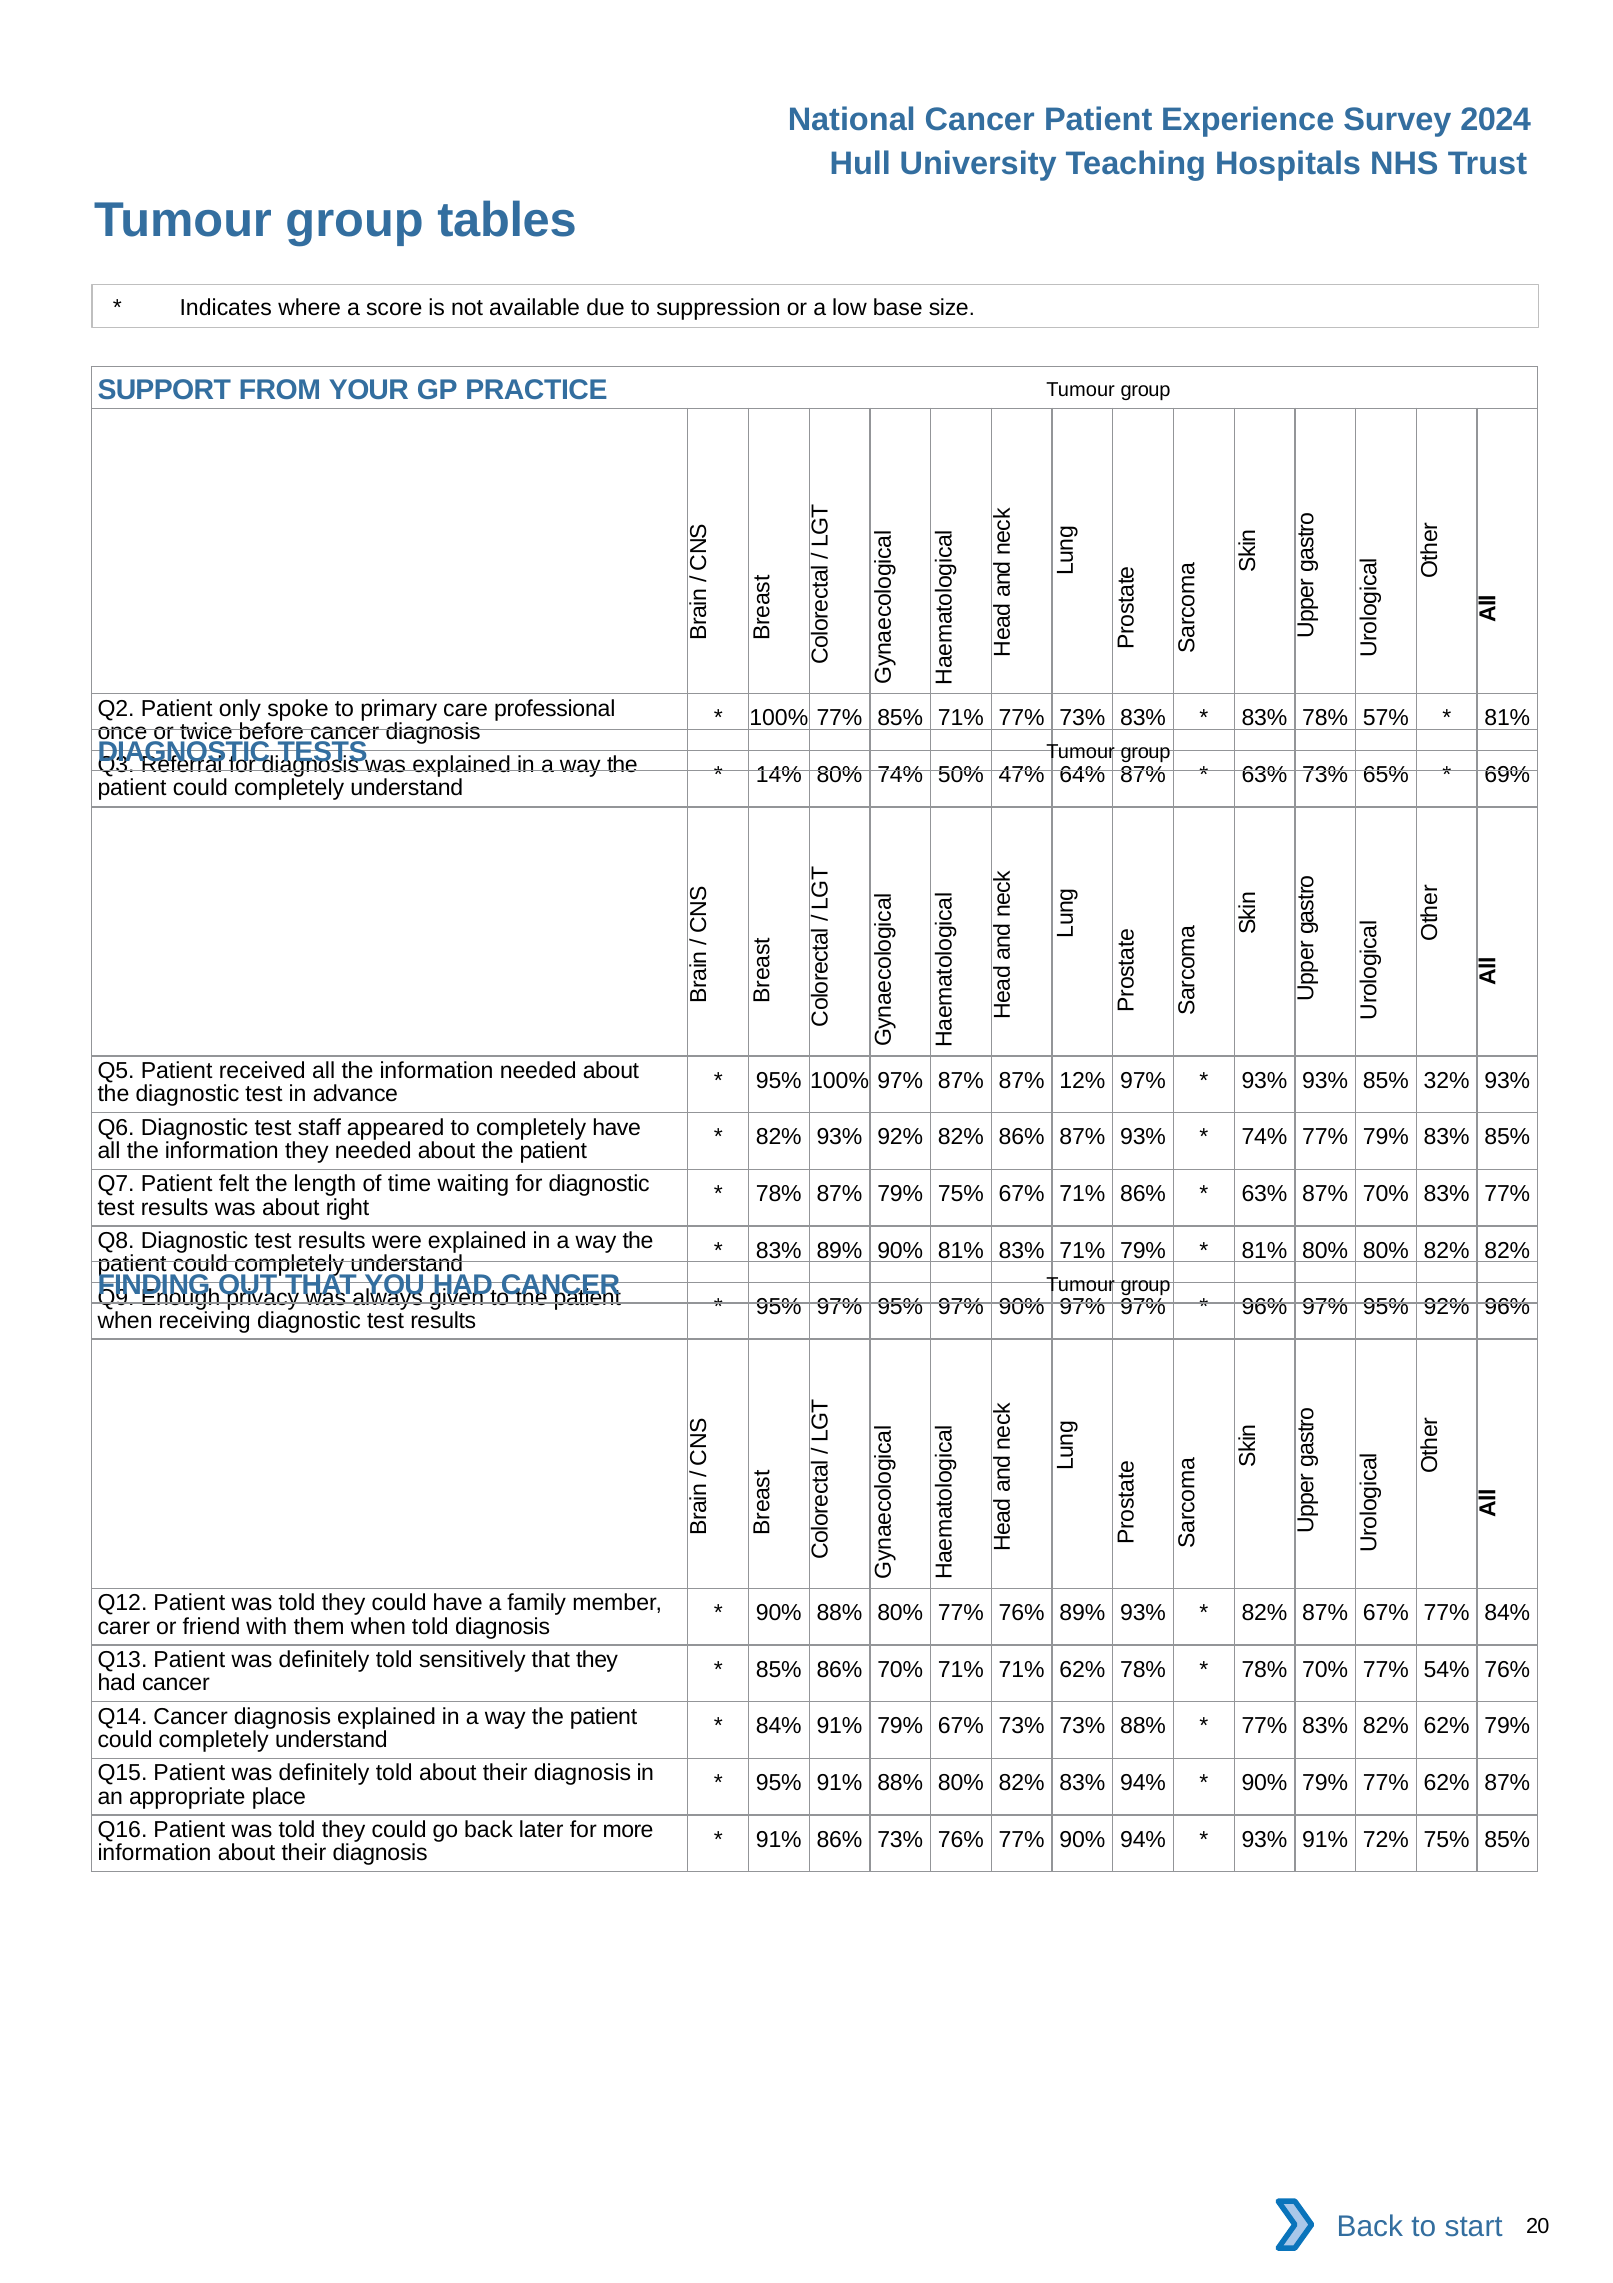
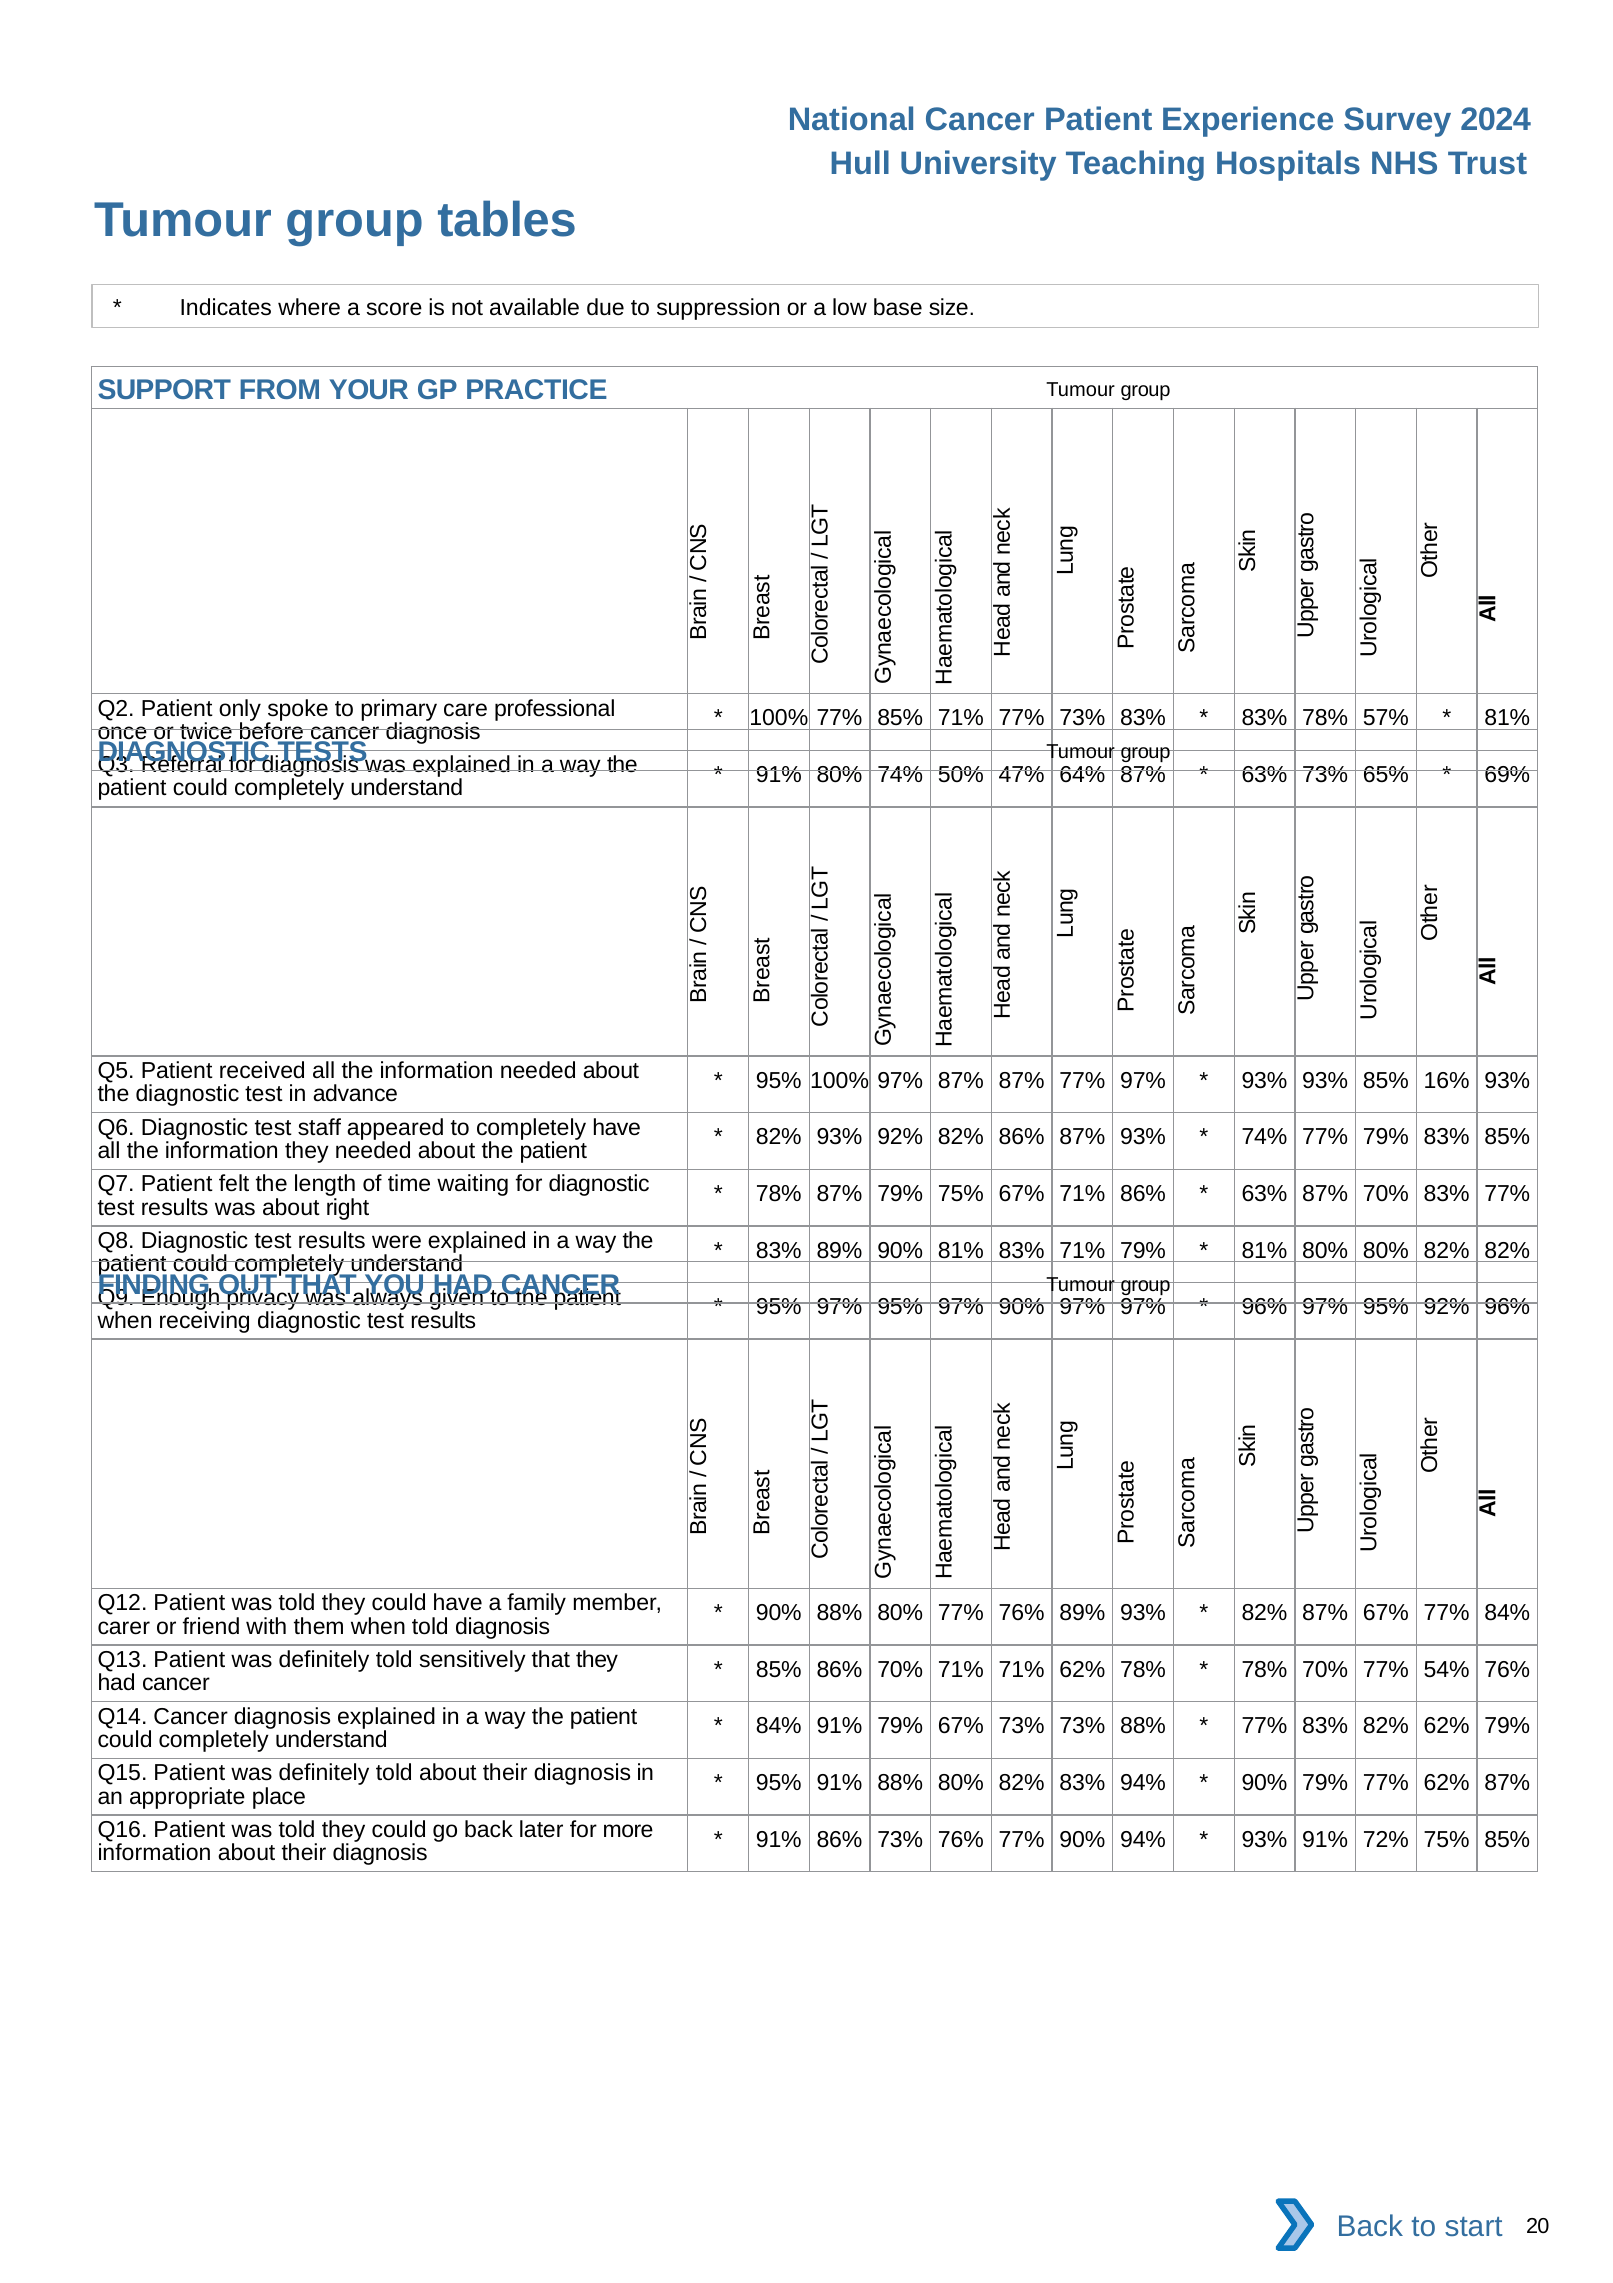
14%: 14% -> 91% (779, 775)
87% 12%: 12% -> 77% (1082, 1081)
32%: 32% -> 16% (1447, 1081)
